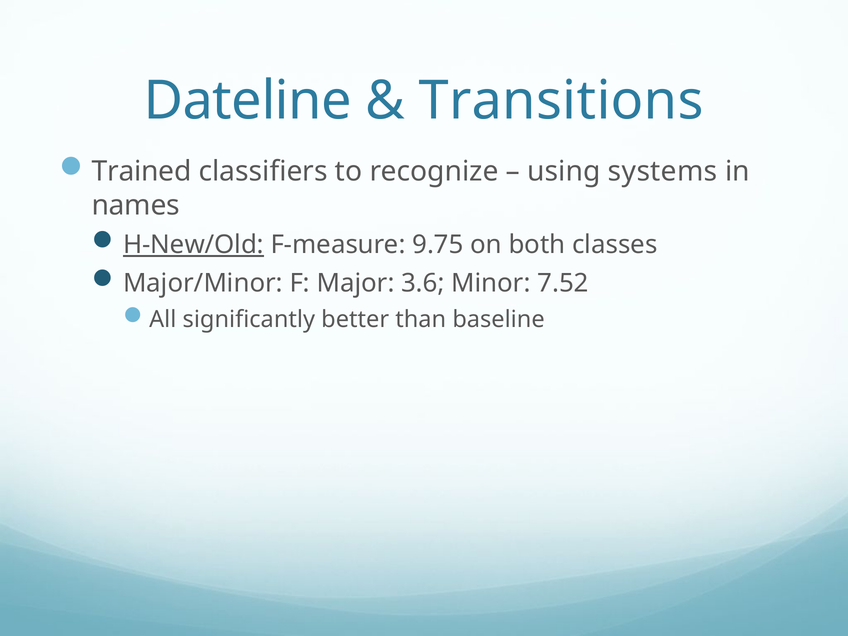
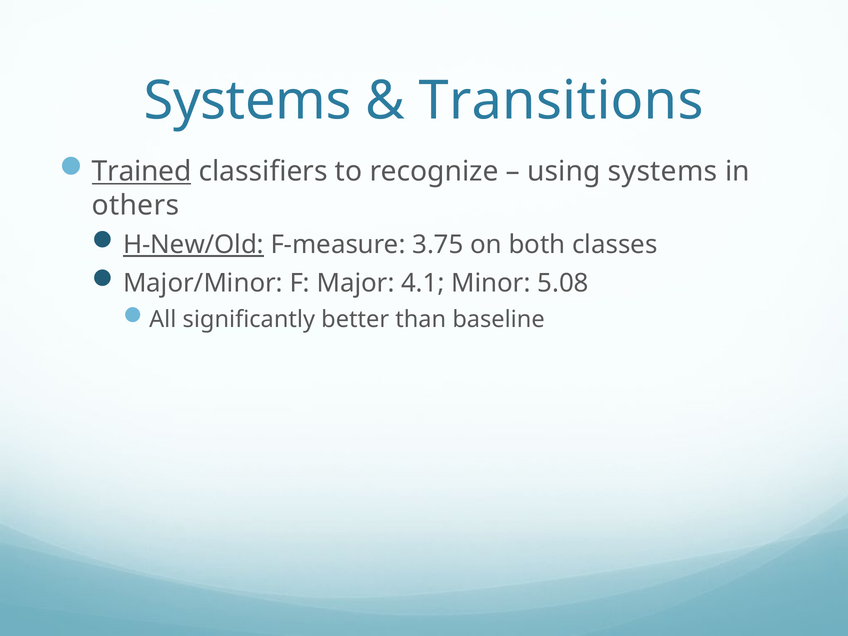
Dateline: Dateline -> Systems (248, 101)
Trained underline: none -> present (142, 172)
names: names -> others (136, 206)
9.75: 9.75 -> 3.75 (438, 245)
3.6: 3.6 -> 4.1 (423, 283)
7.52: 7.52 -> 5.08 (563, 283)
